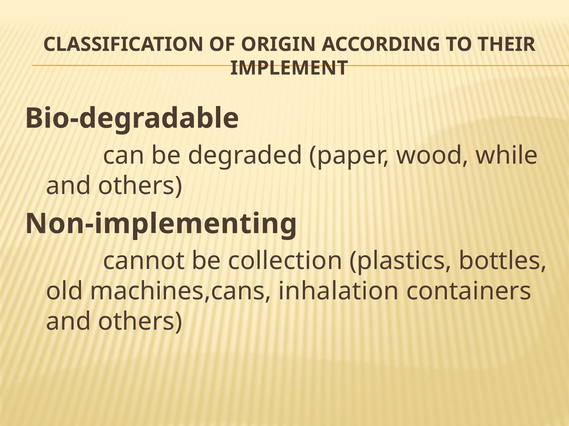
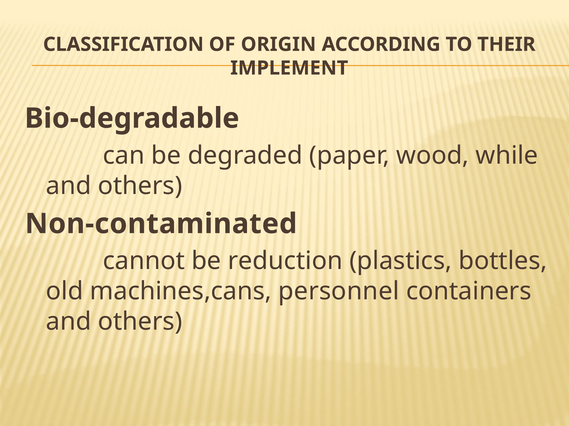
Non-implementing: Non-implementing -> Non-contaminated (161, 224)
collection: collection -> reduction (285, 261)
inhalation: inhalation -> personnel (339, 292)
